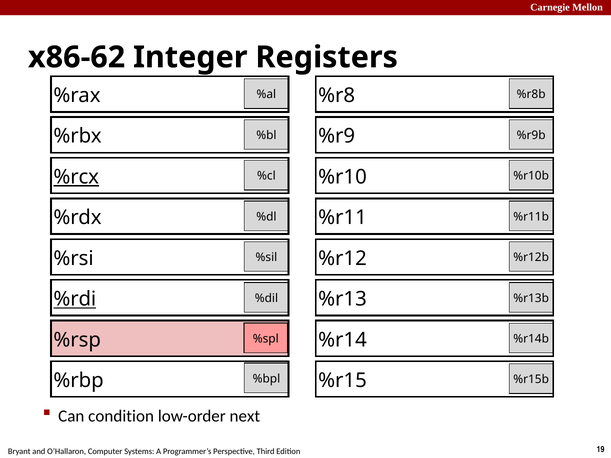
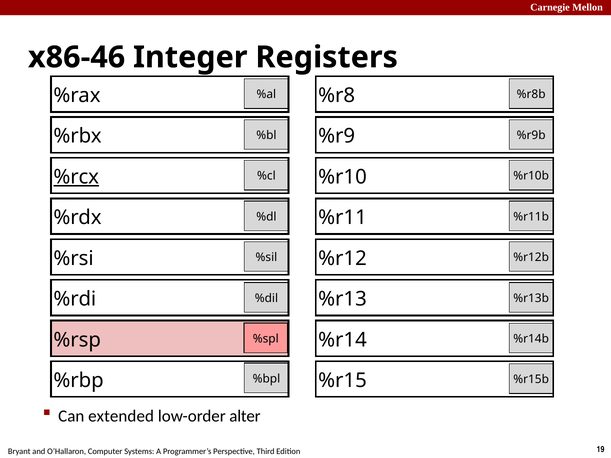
x86-62: x86-62 -> x86-46 (77, 57)
%rdi underline: present -> none (75, 299)
condition: condition -> extended (121, 416)
next: next -> alter (245, 416)
